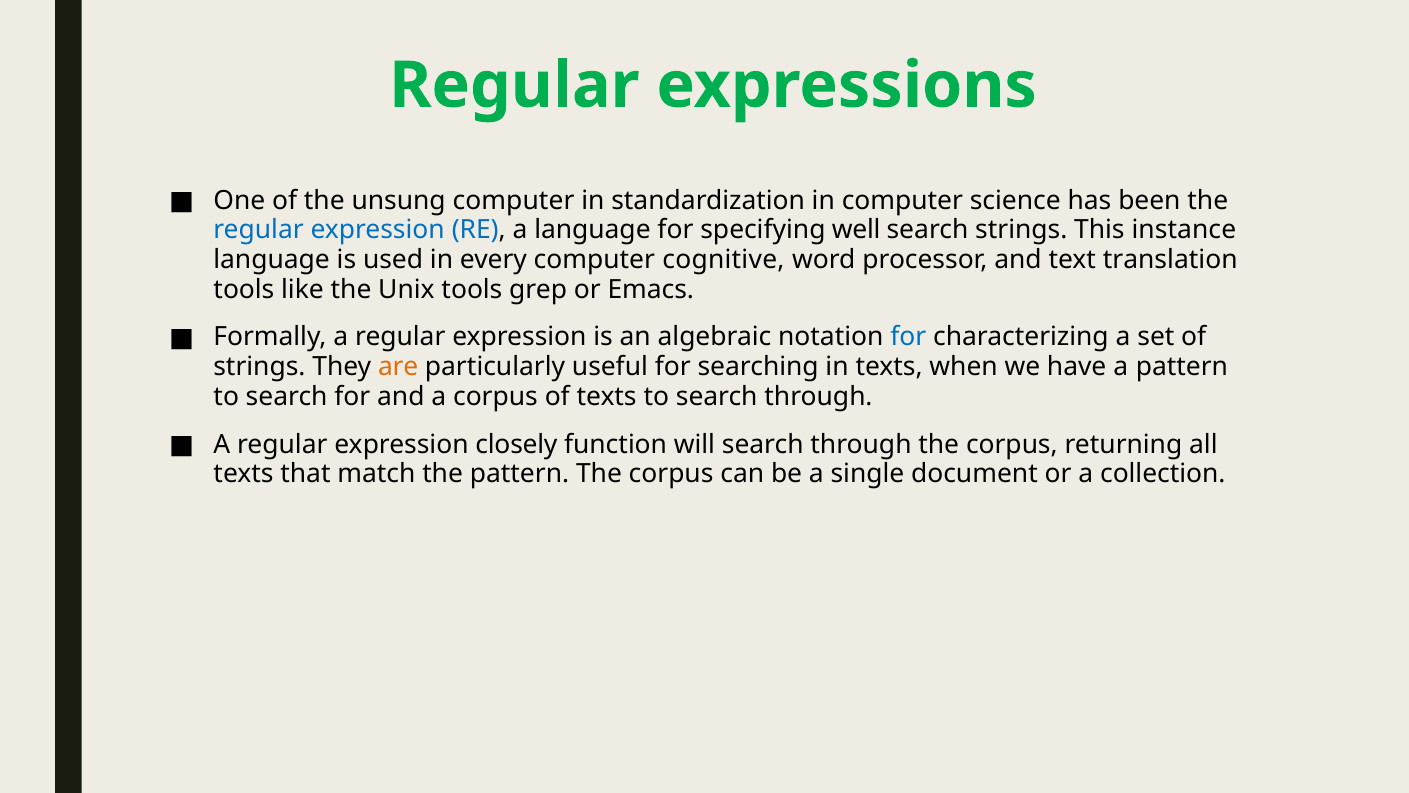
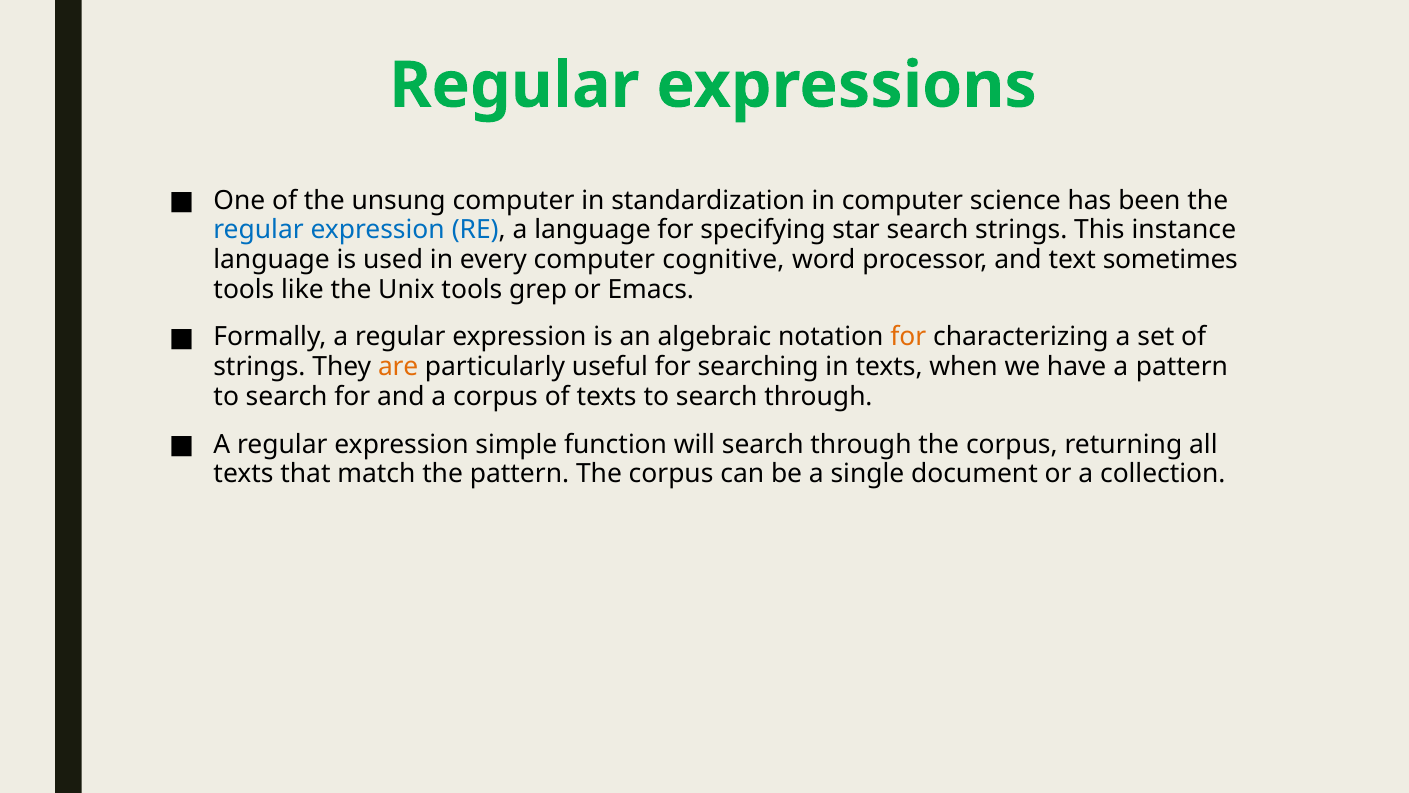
well: well -> star (856, 230)
translation: translation -> sometimes (1170, 260)
for colour: blue -> orange (908, 337)
closely: closely -> simple (516, 444)
